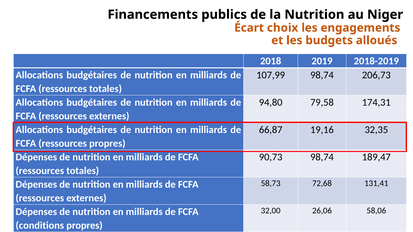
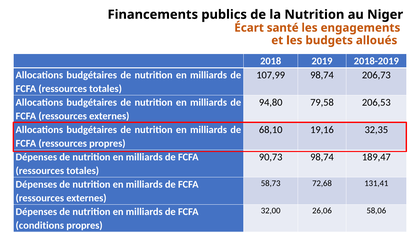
choix: choix -> santé (283, 28)
174,31: 174,31 -> 206,53 (376, 103)
66,87: 66,87 -> 68,10 (271, 130)
